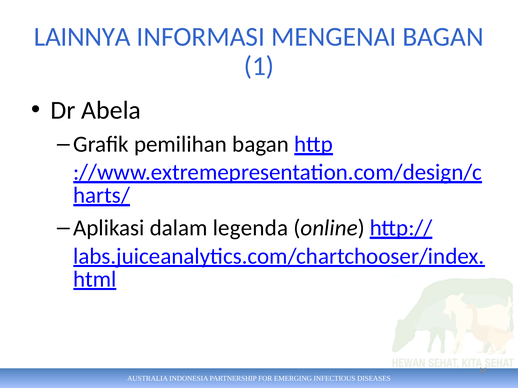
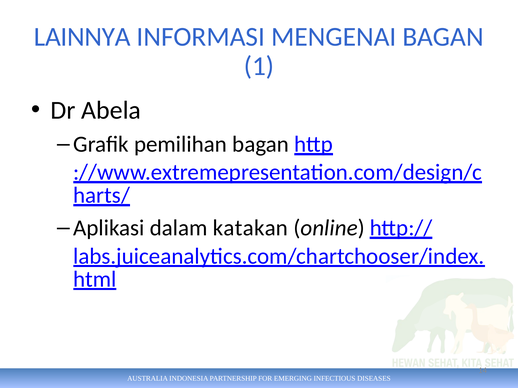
legenda: legenda -> katakan (250, 228)
